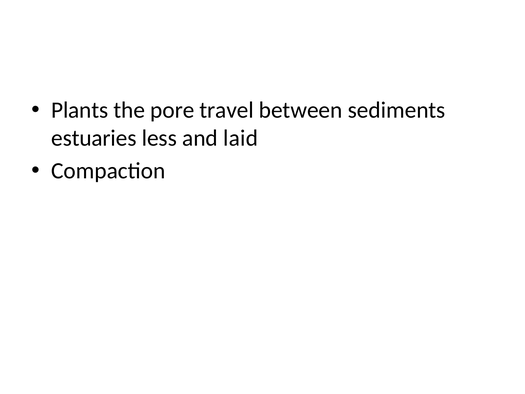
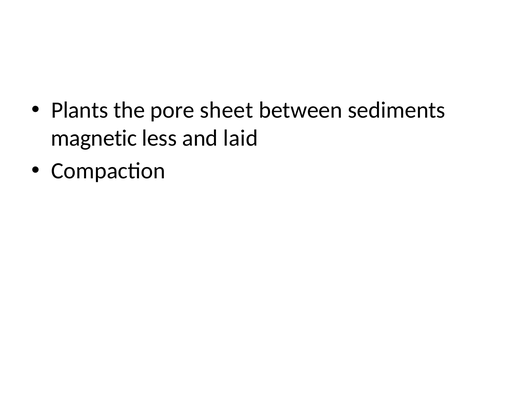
travel: travel -> sheet (226, 110)
estuaries: estuaries -> magnetic (94, 138)
